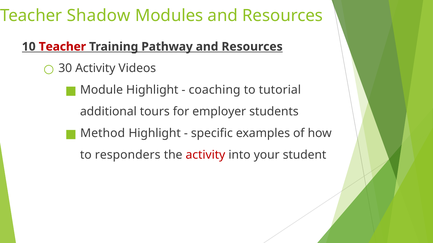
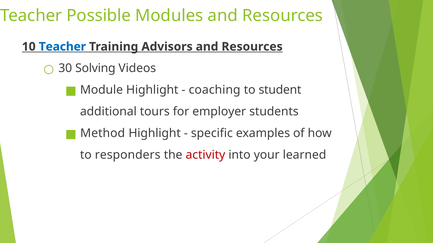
Shadow: Shadow -> Possible (99, 16)
Teacher colour: red -> blue (62, 47)
Pathway: Pathway -> Advisors (167, 47)
30 Activity: Activity -> Solving (95, 68)
tutorial: tutorial -> student (280, 90)
student: student -> learned (305, 155)
